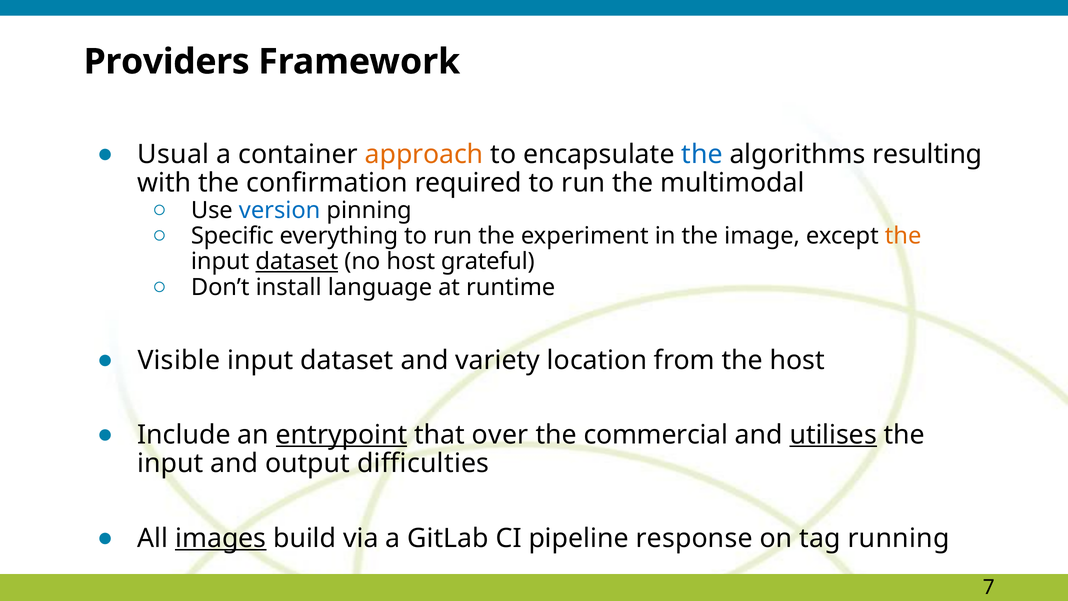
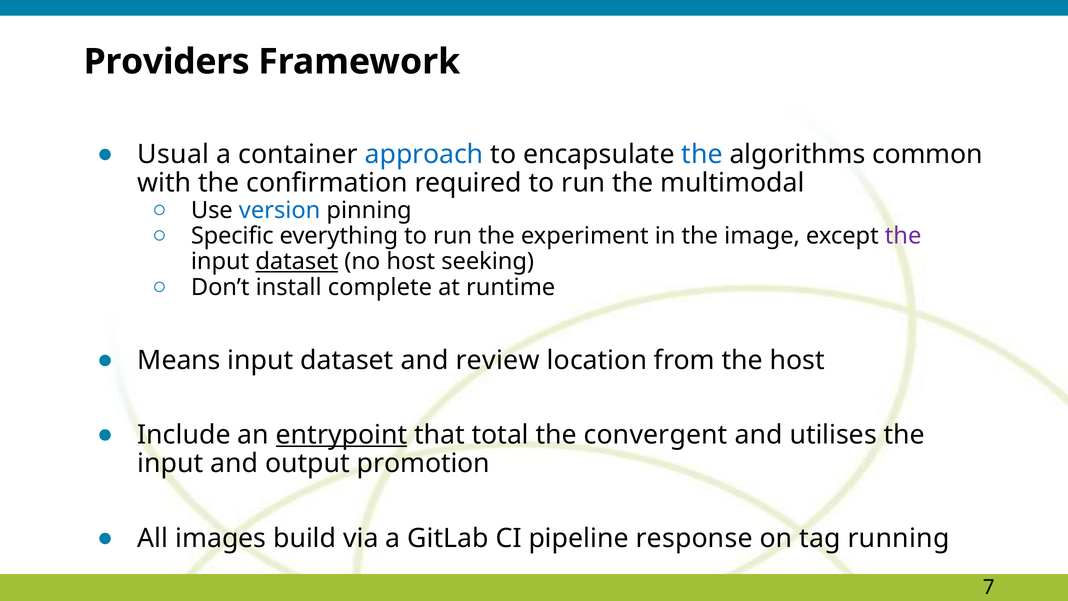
approach colour: orange -> blue (424, 154)
resulting: resulting -> common (927, 154)
the colour: orange -> purple (903, 236)
grateful: grateful -> seeking (488, 262)
language: language -> complete (380, 287)
Visible: Visible -> Means (179, 360)
variety: variety -> review (498, 360)
over: over -> total (500, 435)
commercial: commercial -> convergent (656, 435)
utilises underline: present -> none (833, 435)
difficulties: difficulties -> promotion (423, 463)
images underline: present -> none (221, 538)
